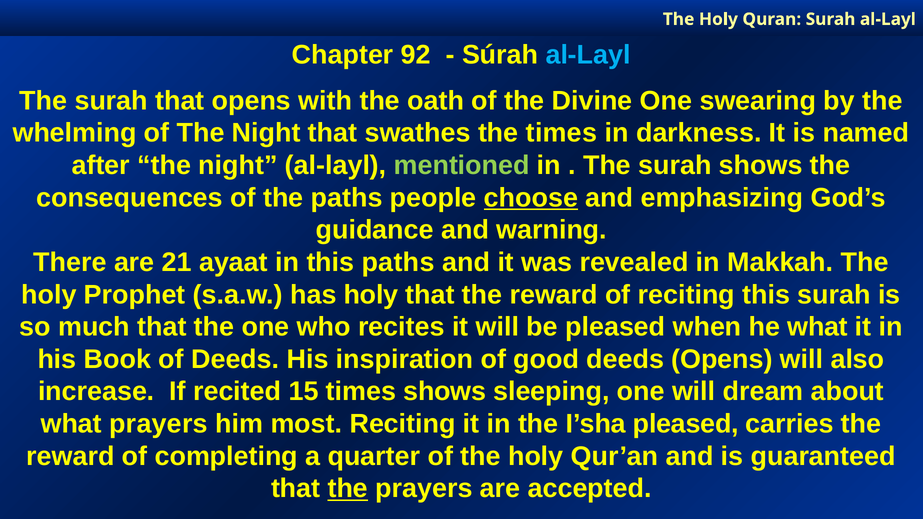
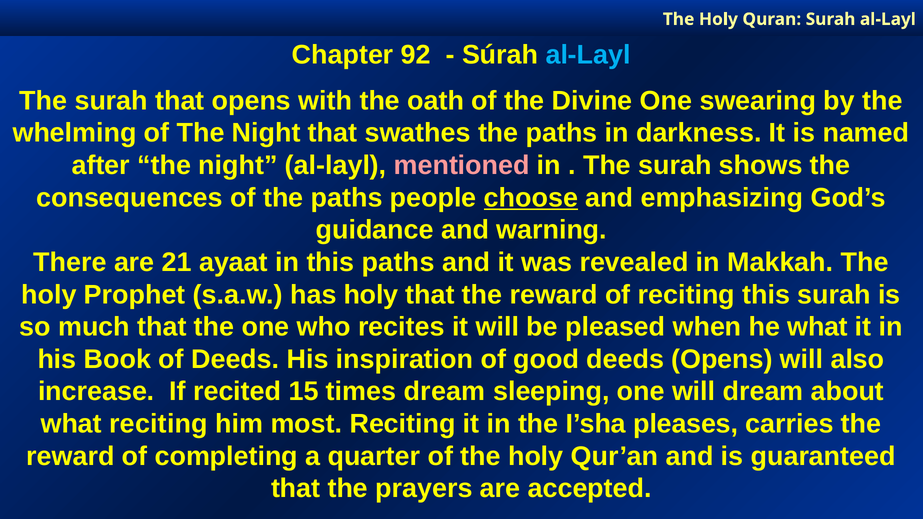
swathes the times: times -> paths (562, 133)
mentioned colour: light green -> pink (462, 165)
times shows: shows -> dream (445, 392)
what prayers: prayers -> reciting (159, 424)
I’sha pleased: pleased -> pleases (686, 424)
the underline: present -> none (348, 489)
